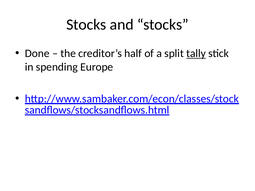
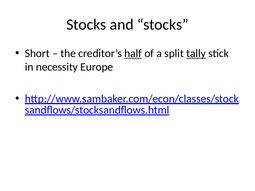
Done: Done -> Short (37, 53)
half underline: none -> present (133, 53)
spending: spending -> necessity (57, 67)
